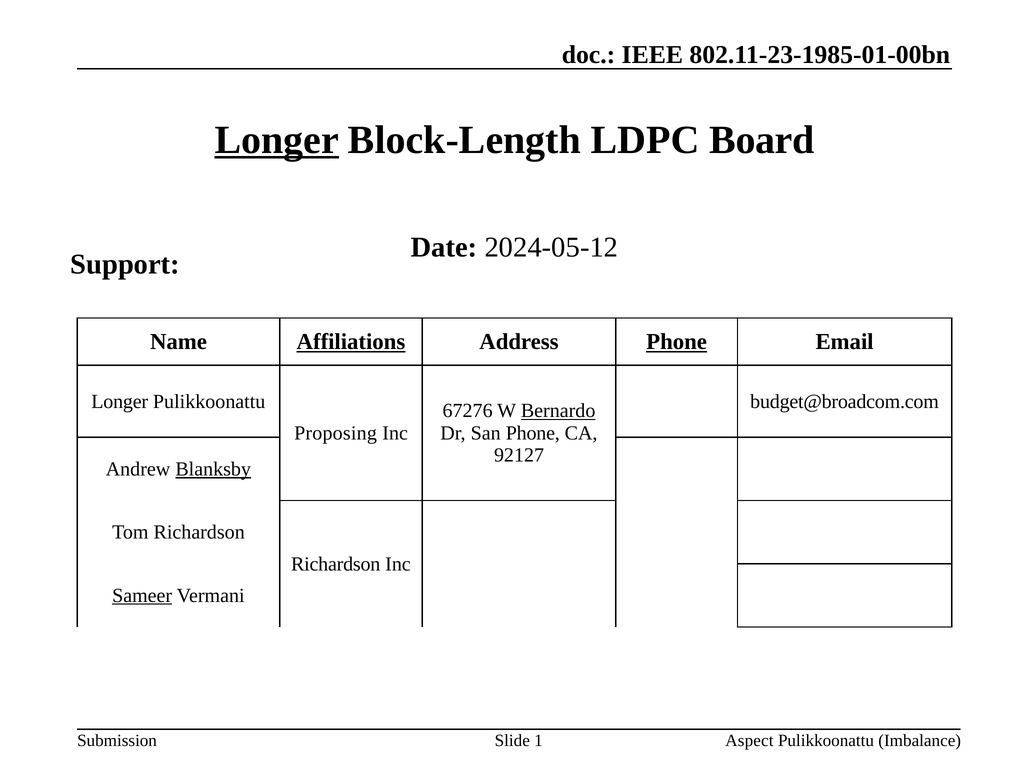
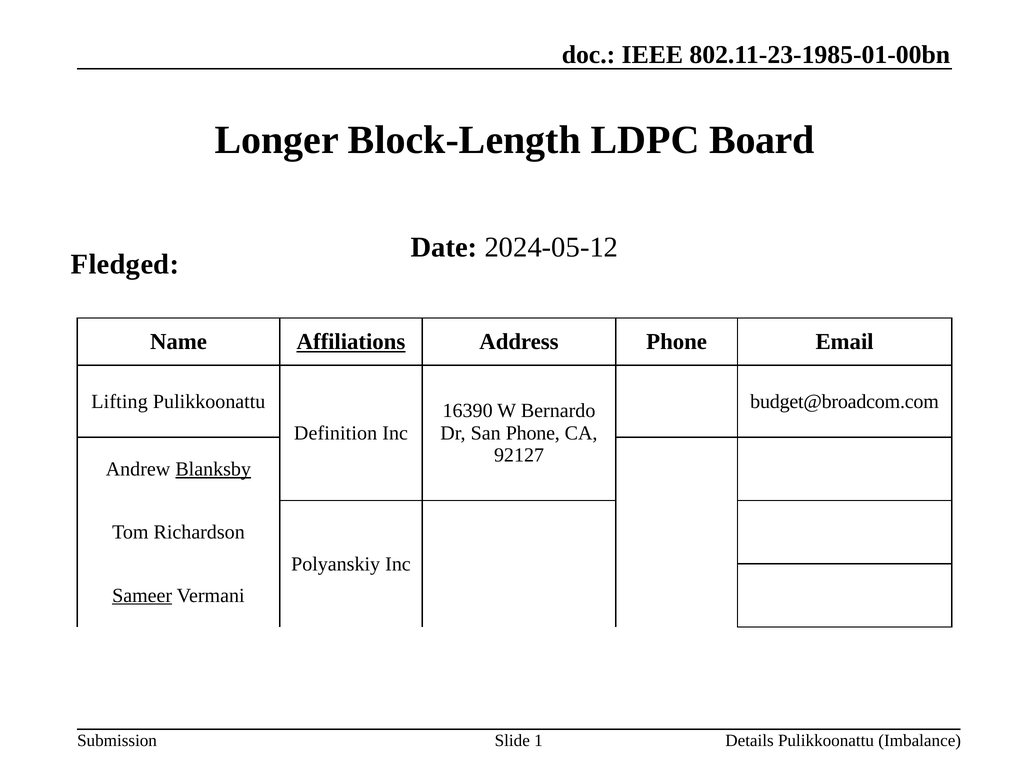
Longer underline: present -> none (277, 140)
Support: Support -> Fledged (125, 264)
Phone underline: present -> none (677, 342)
Longer: Longer -> Lifting (120, 401)
67276: 67276 -> 16390 (468, 411)
Bernardo underline: present -> none (558, 411)
Proposing: Proposing -> Definition (336, 433)
Richardson: Richardson -> Polyanskiy (336, 564)
Aspect: Aspect -> Details (750, 740)
